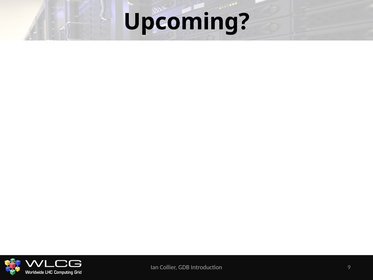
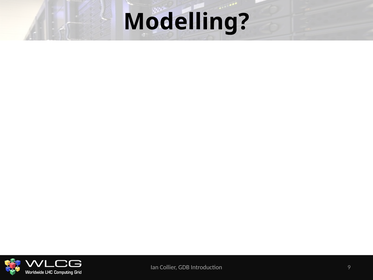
Upcoming: Upcoming -> Modelling (186, 22)
